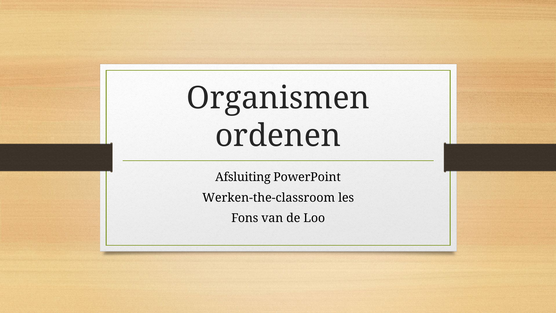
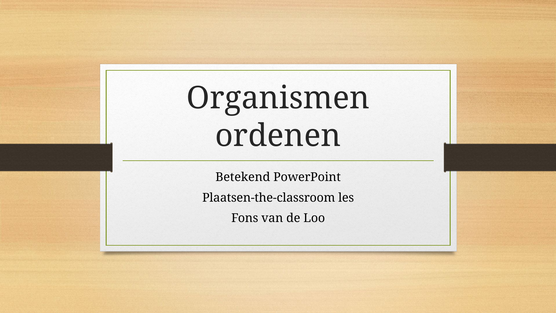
Afsluiting: Afsluiting -> Betekend (243, 177)
Werken-the-classroom: Werken-the-classroom -> Plaatsen-the-classroom (269, 198)
